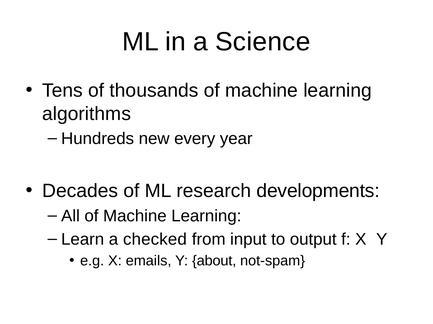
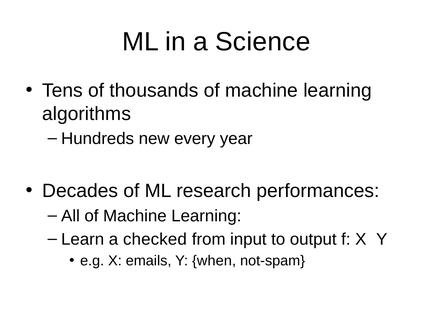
developments: developments -> performances (318, 191)
about: about -> when (214, 261)
